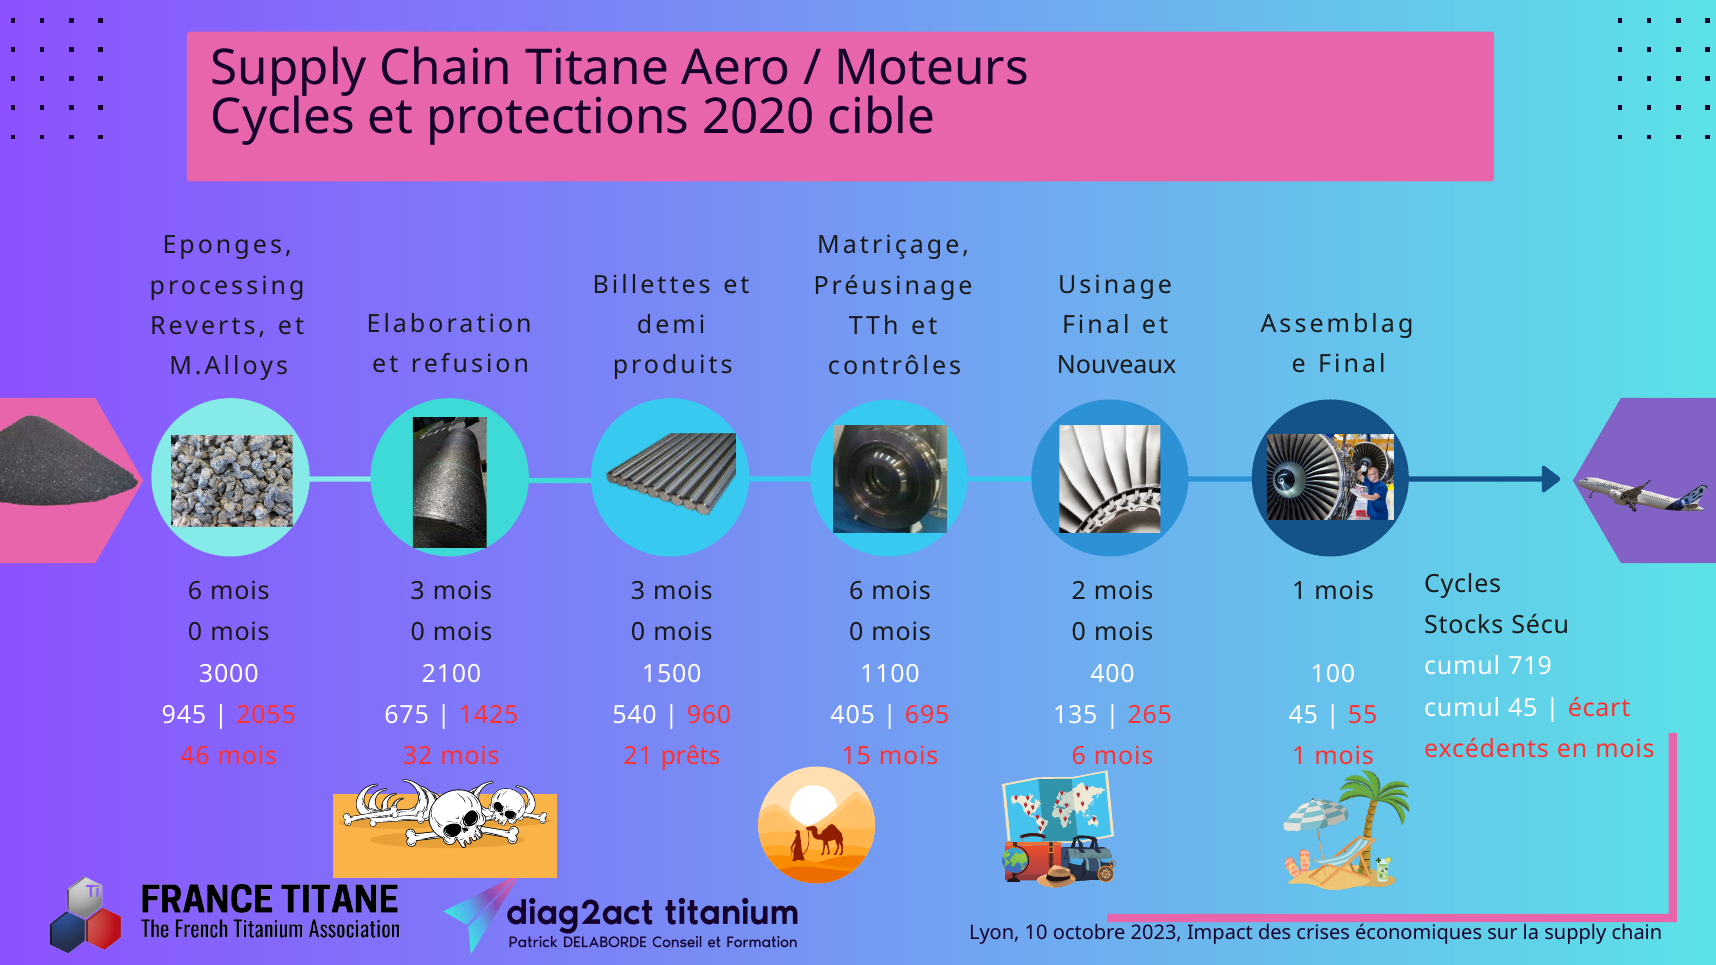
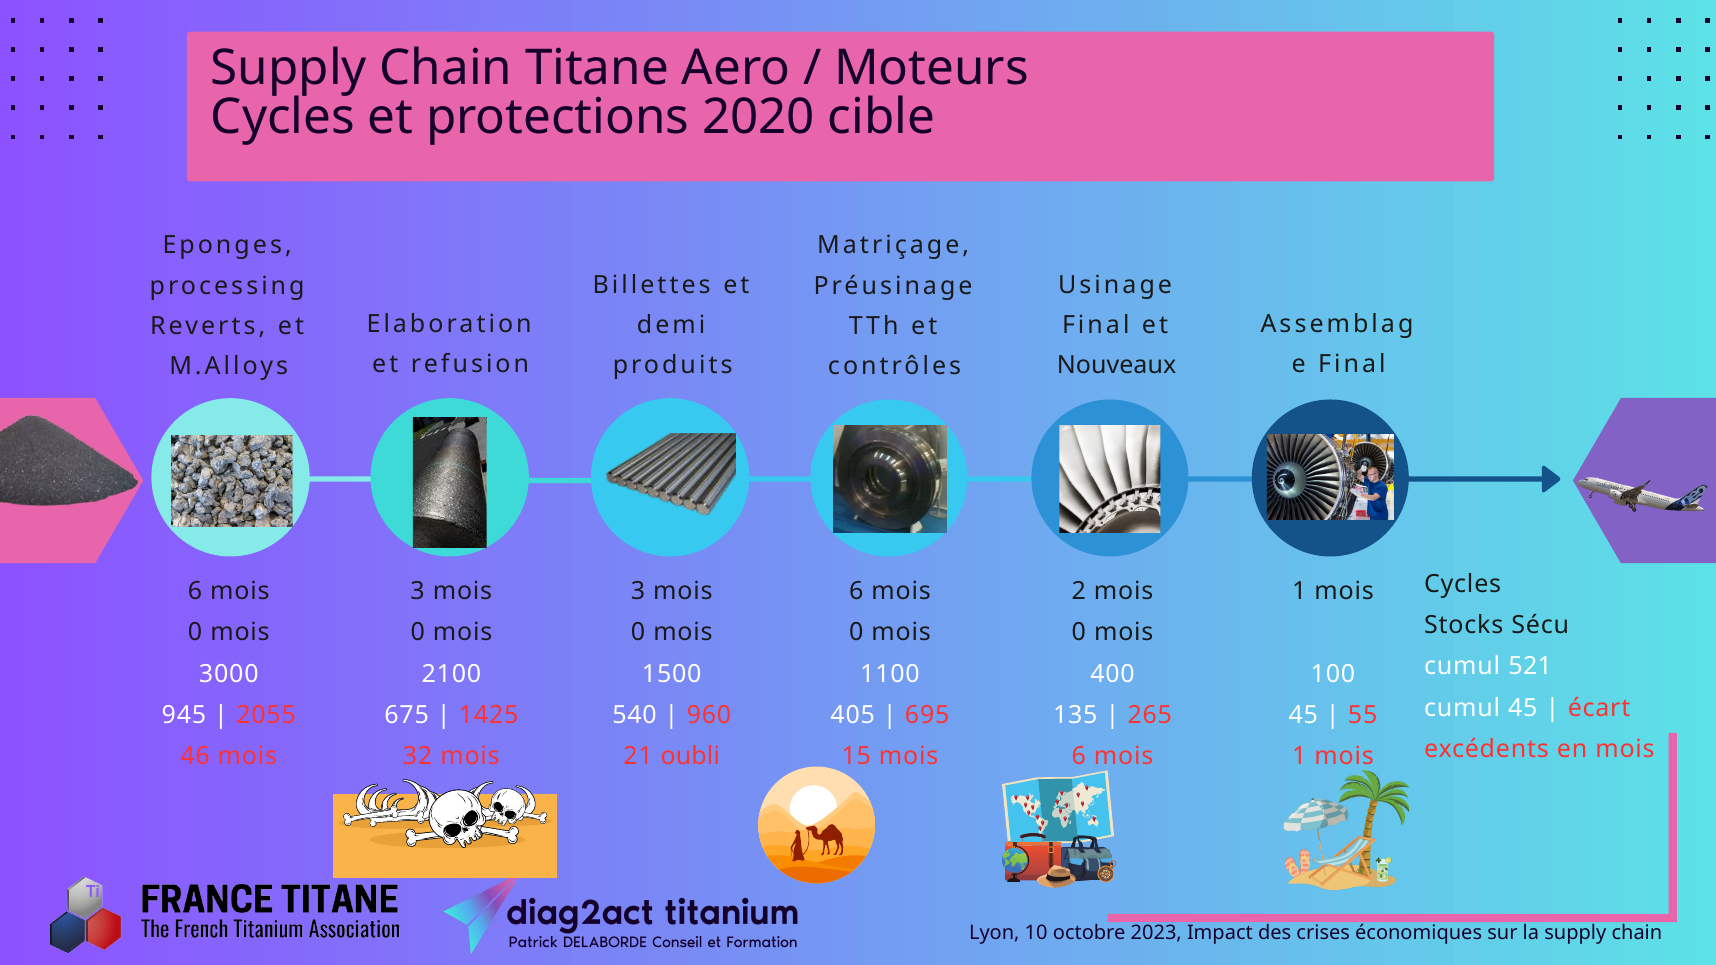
719: 719 -> 521 (1530, 667)
prêts: prêts -> oubli (690, 757)
